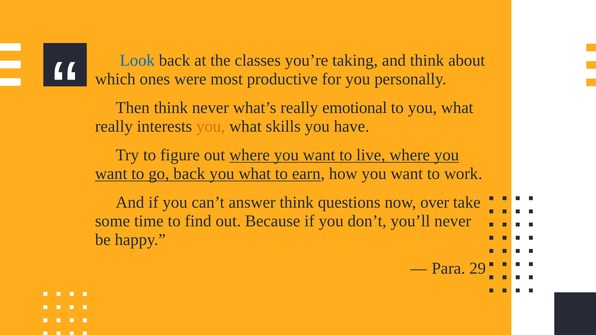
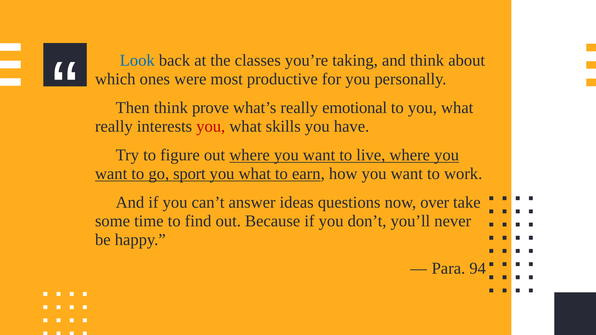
think never: never -> prove (211, 108)
you colour: orange -> red (211, 126)
go back: back -> sport (189, 174)
answer think: think -> ideas (297, 202)
29: 29 -> 94 (478, 269)
